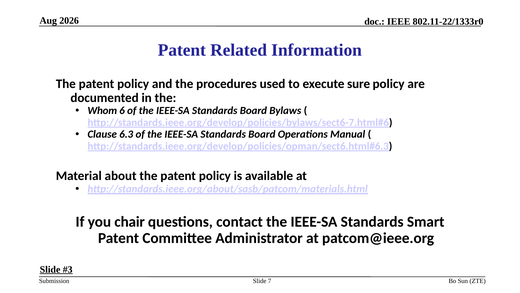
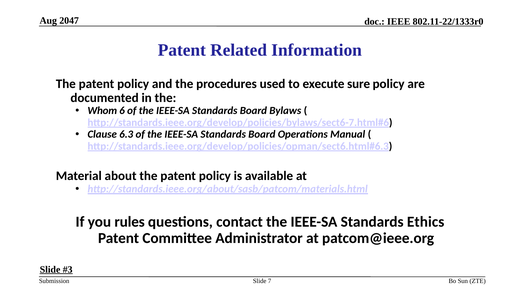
2026: 2026 -> 2047 (69, 21)
chair: chair -> rules (130, 221)
Smart: Smart -> Ethics (426, 221)
